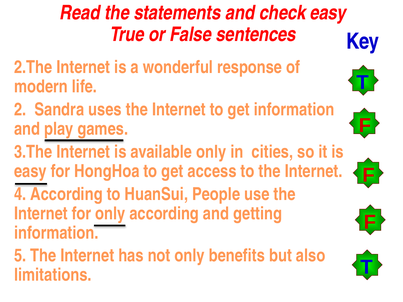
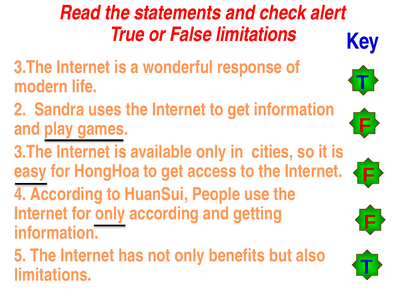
check easy: easy -> alert (328, 13)
False sentences: sentences -> limitations (256, 34)
2.The: 2.The -> 3.The (33, 67)
